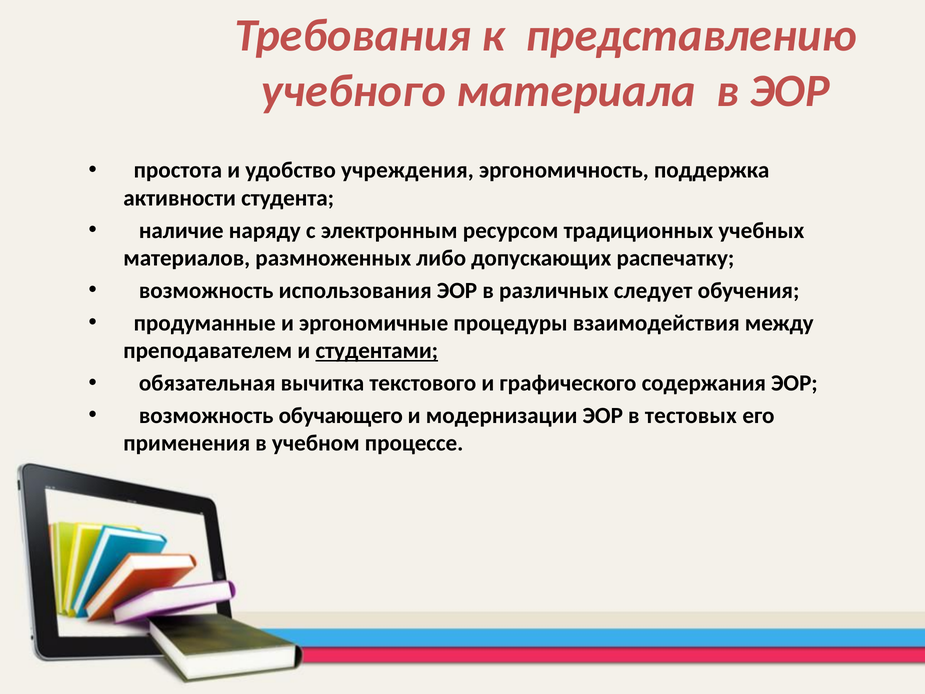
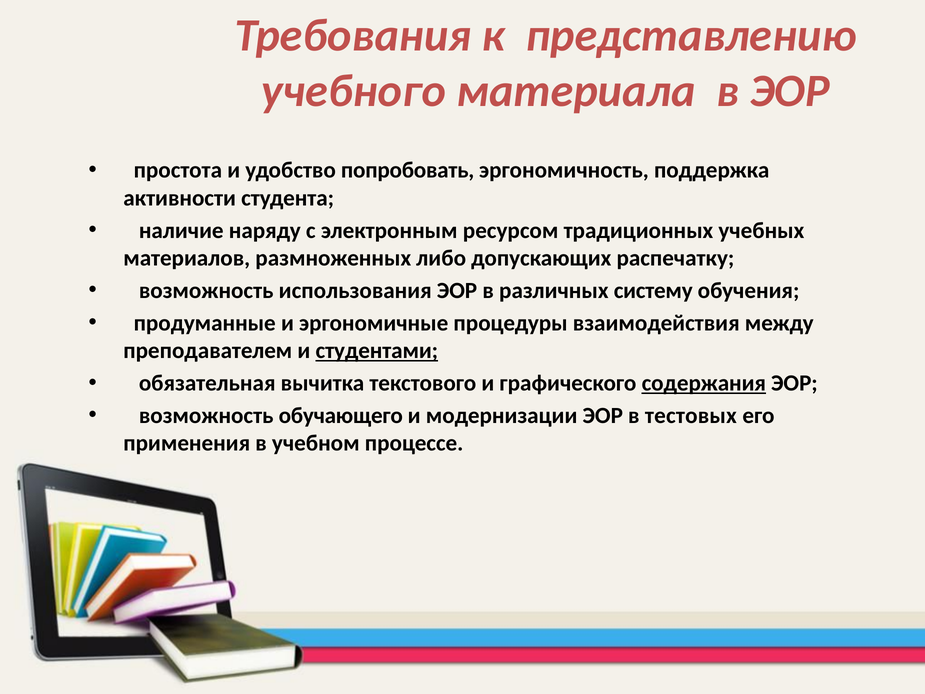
учреждения: учреждения -> попробовать (408, 170)
следует: следует -> систему (653, 290)
содержания underline: none -> present (704, 383)
